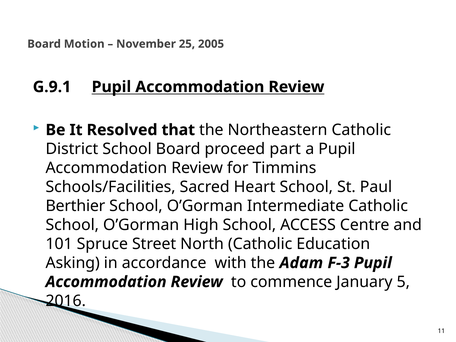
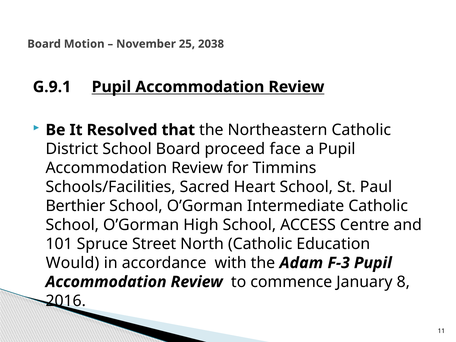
2005: 2005 -> 2038 (211, 44)
part: part -> face (285, 149)
Asking: Asking -> Would (73, 263)
5: 5 -> 8 (403, 282)
